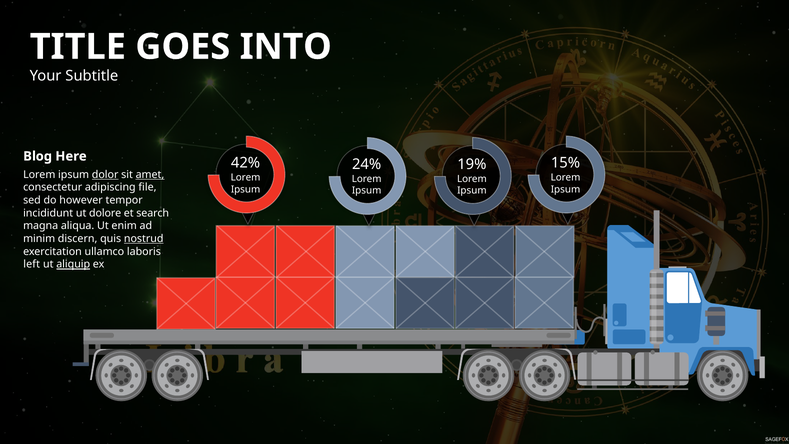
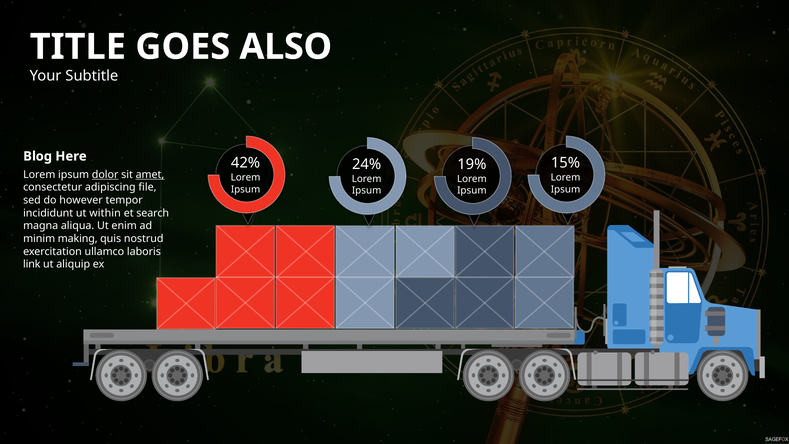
INTO: INTO -> ALSO (286, 47)
dolore: dolore -> within (105, 213)
discern: discern -> making (78, 239)
nostrud underline: present -> none (144, 239)
left: left -> link (32, 264)
aliquip underline: present -> none (73, 264)
